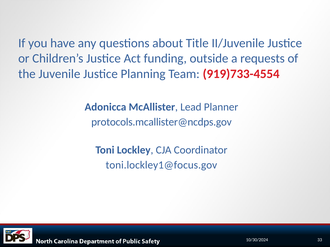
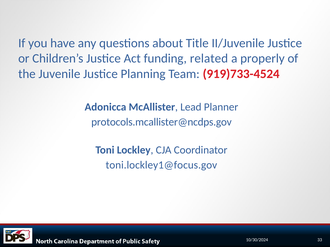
outside: outside -> related (209, 59)
requests: requests -> properly (262, 59)
919)733-4554: 919)733-4554 -> 919)733-4524 (241, 74)
